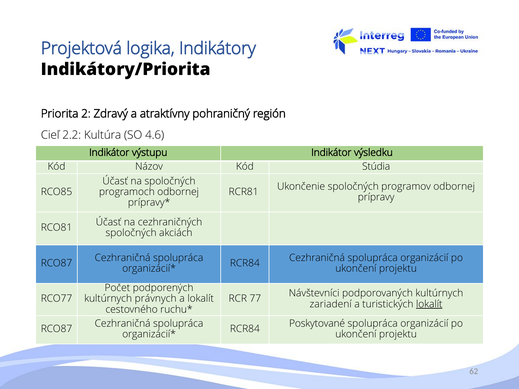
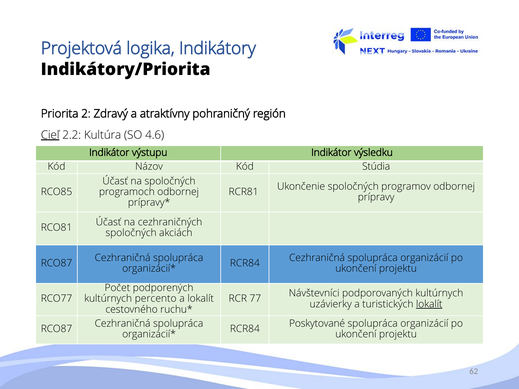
Cieľ underline: none -> present (50, 135)
právnych: právnych -> percento (156, 299)
zariadení: zariadení -> uzávierky (331, 304)
